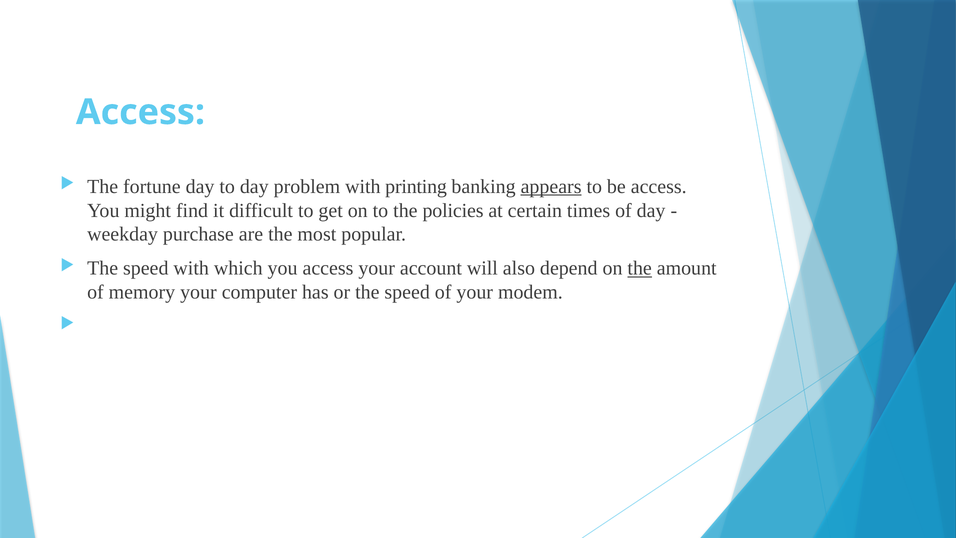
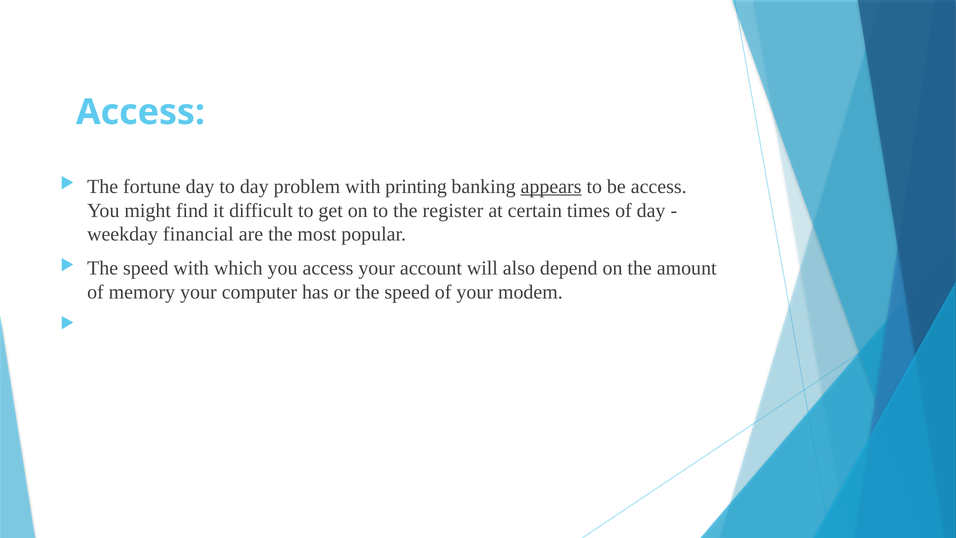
policies: policies -> register (453, 210)
purchase: purchase -> financial (198, 234)
the underline: present -> none (640, 268)
